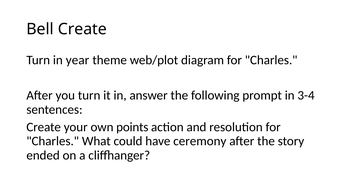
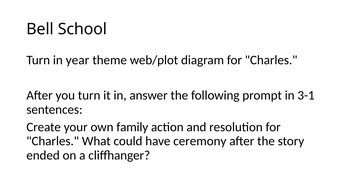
Bell Create: Create -> School (82, 29)
3-4: 3-4 -> 3-1 (306, 95)
points: points -> family (132, 127)
